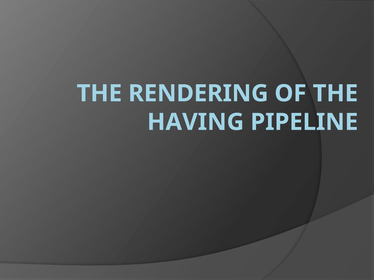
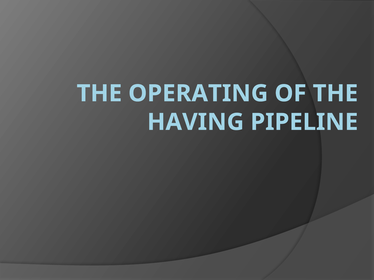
RENDERING: RENDERING -> OPERATING (198, 94)
